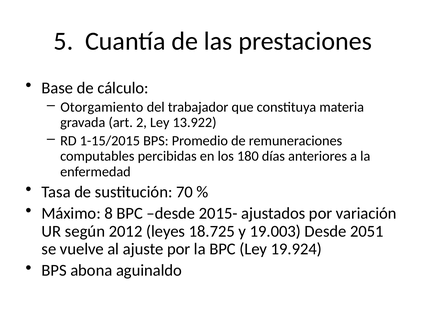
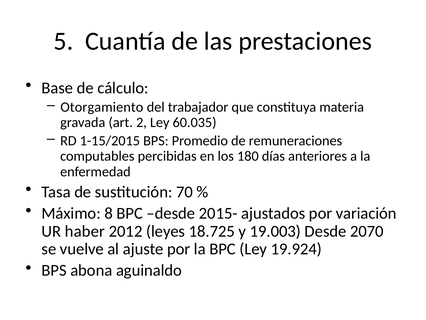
13.922: 13.922 -> 60.035 (195, 122)
según: según -> haber (85, 231)
2051: 2051 -> 2070 (367, 231)
